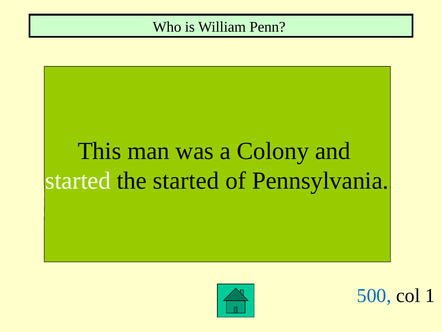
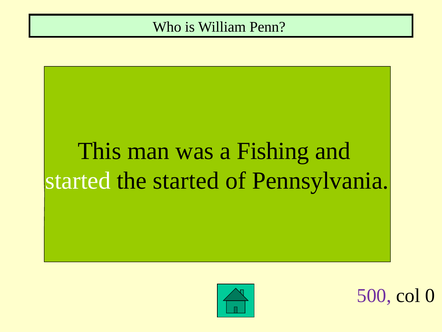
Colony: Colony -> Fishing (273, 151)
500 colour: blue -> purple (374, 295)
1: 1 -> 0 (430, 295)
